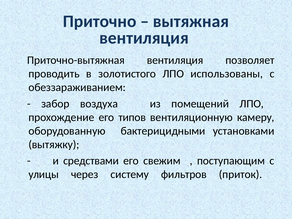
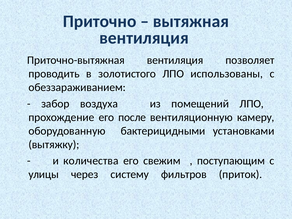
типов: типов -> после (132, 117)
средствами: средствами -> количества (91, 161)
